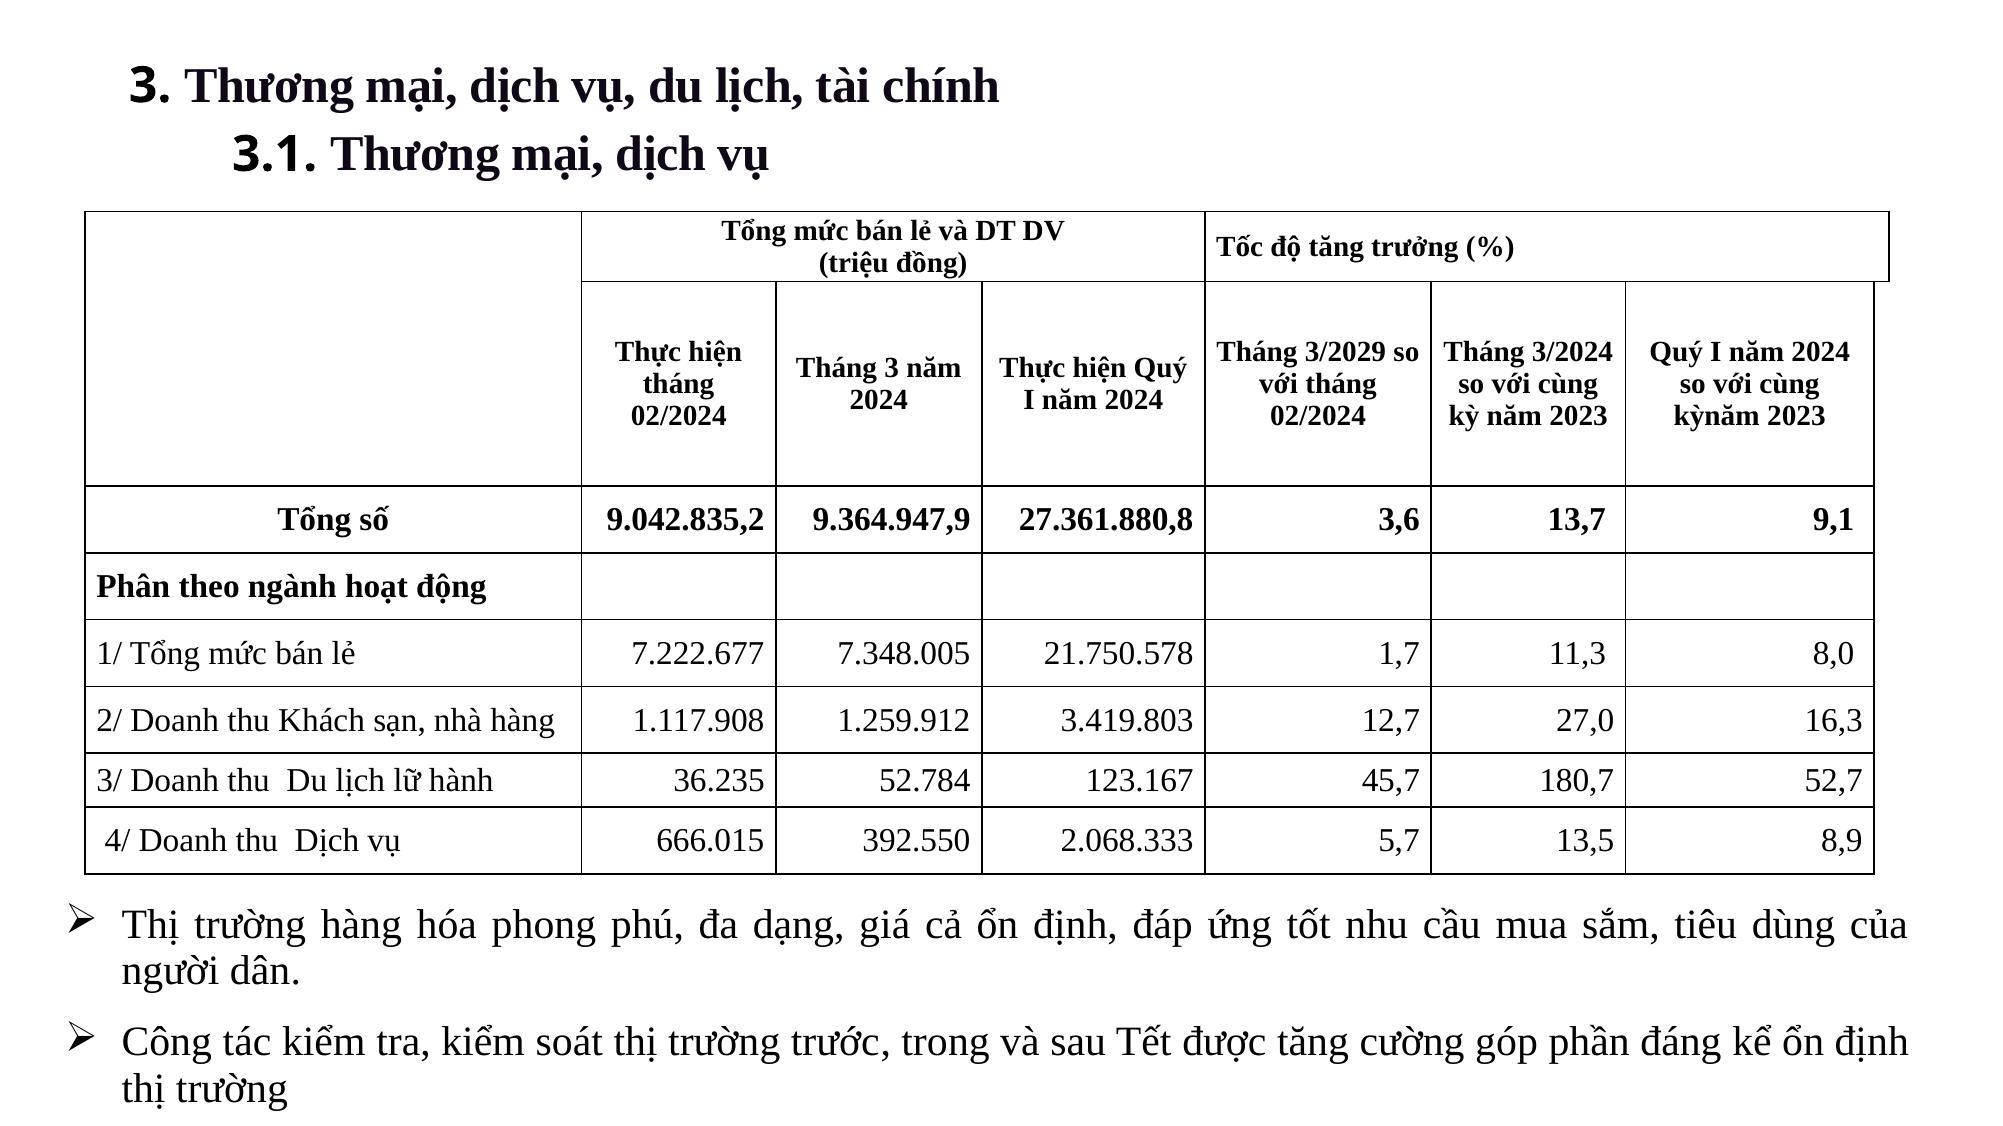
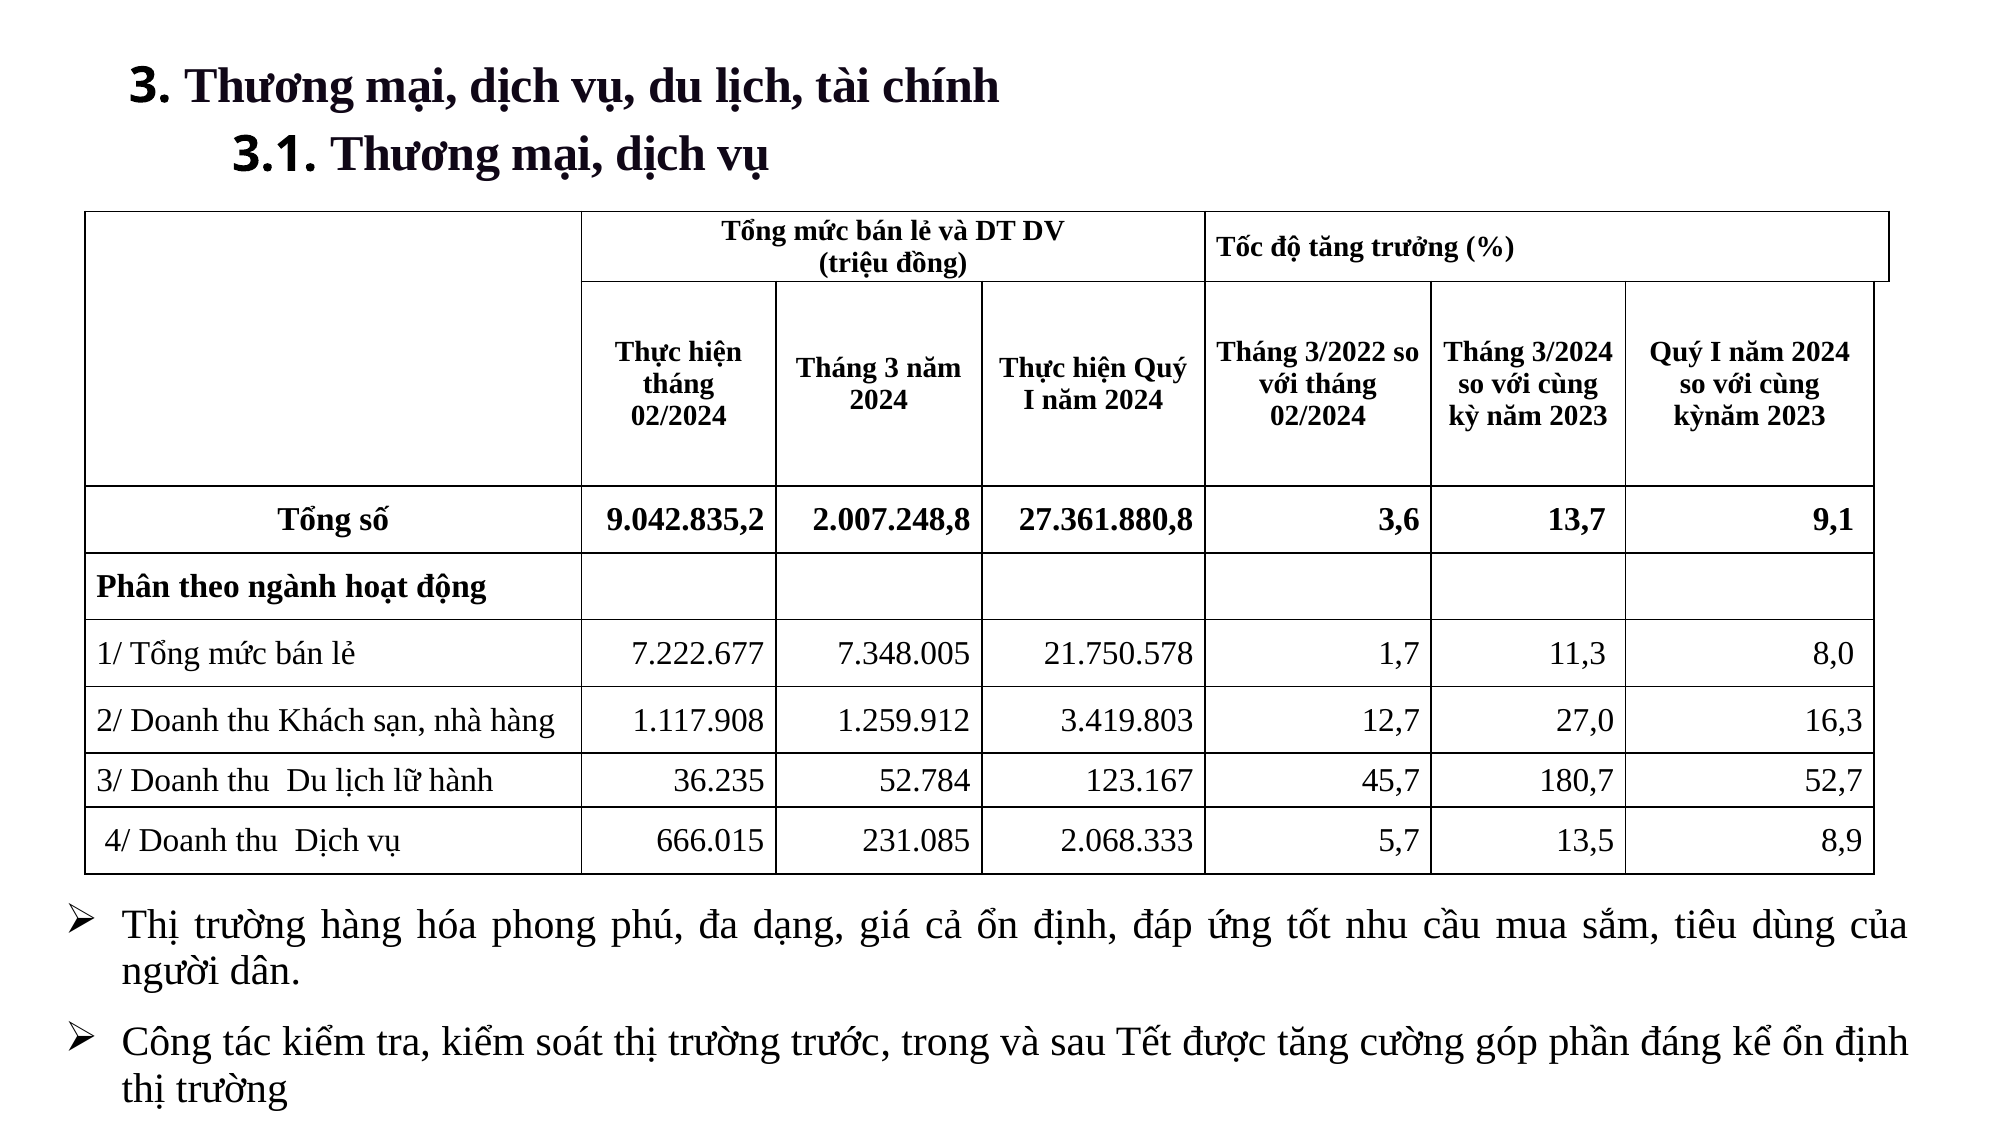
3/2029: 3/2029 -> 3/2022 (1345, 352)
9.364.947,9: 9.364.947,9 -> 2.007.248,8 (892, 520)
392.550: 392.550 -> 231.085 (916, 841)
